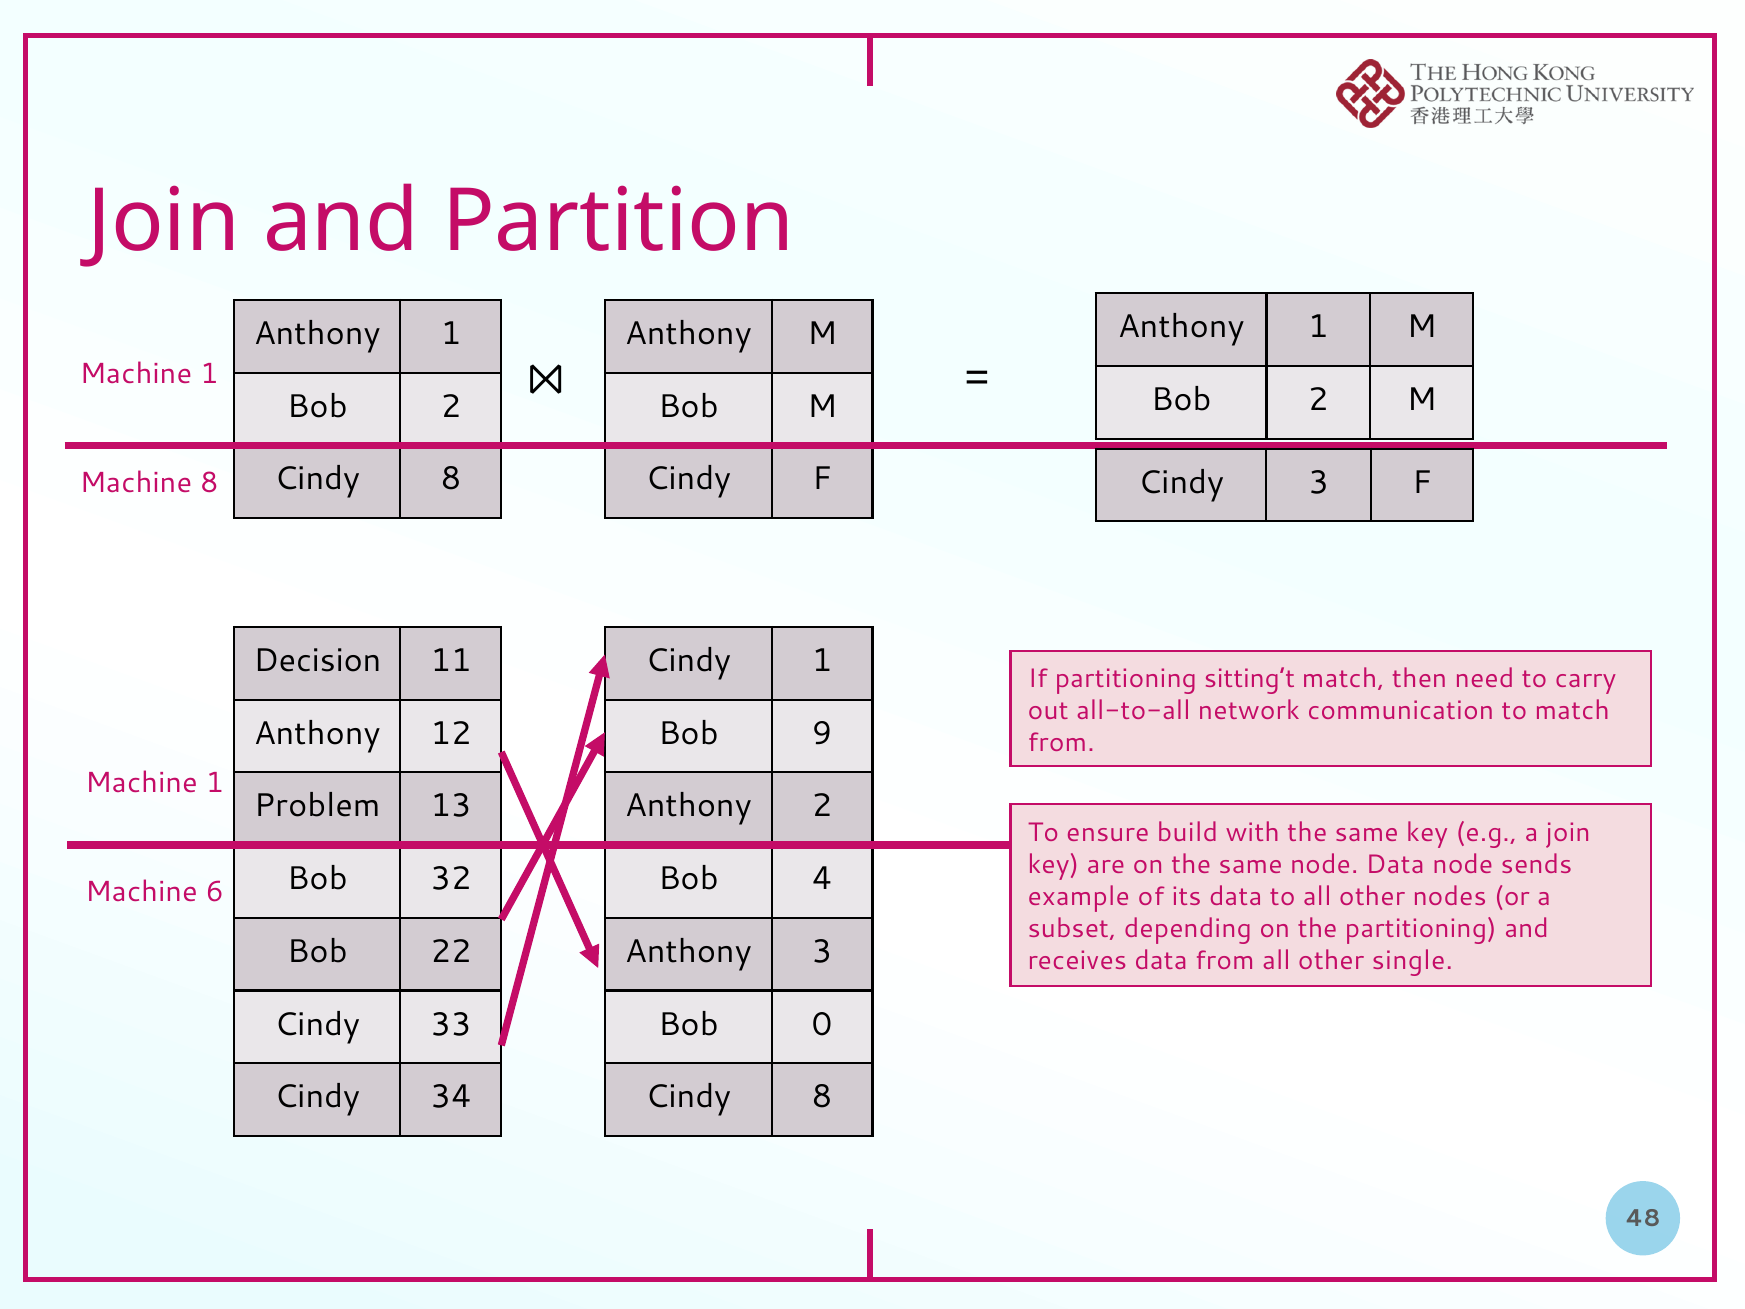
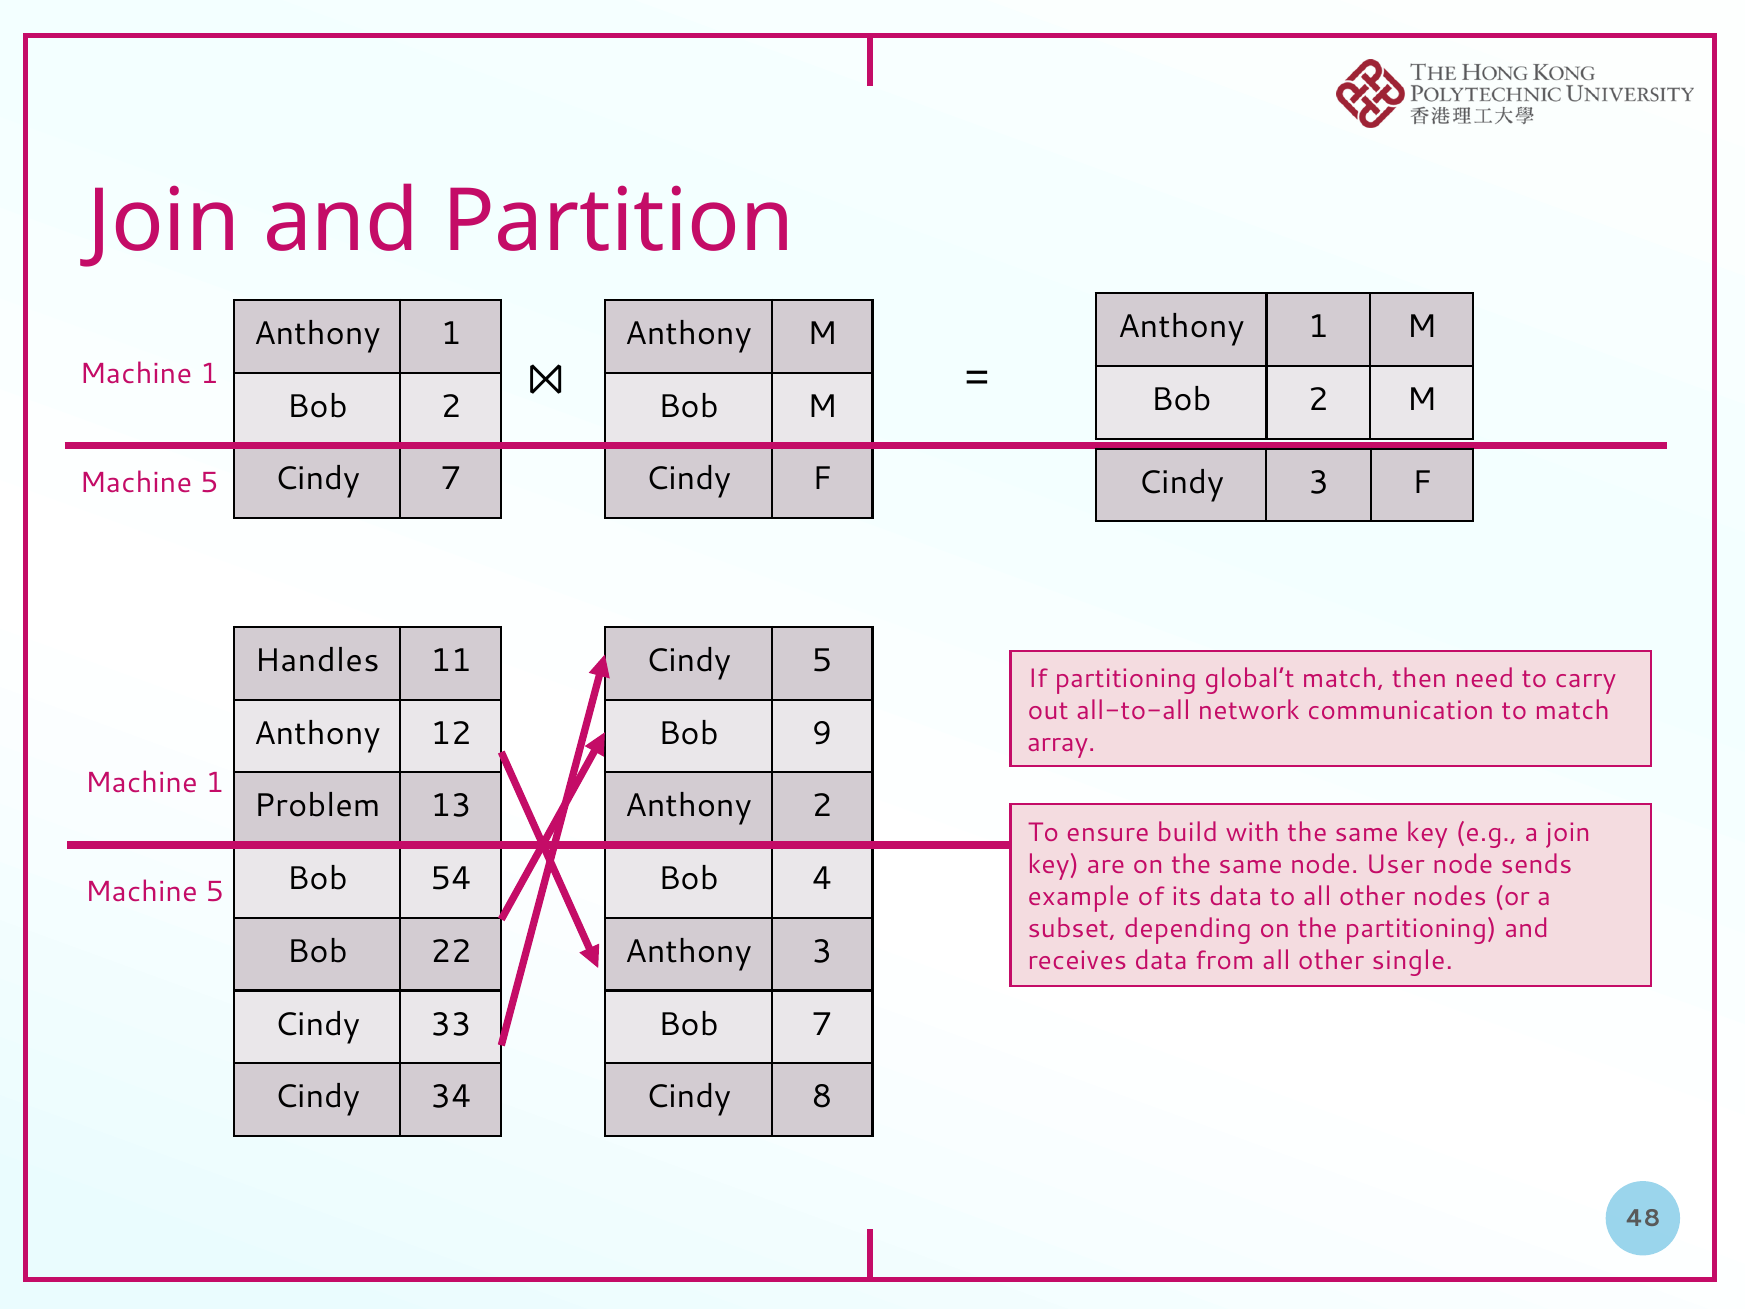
8: 8 -> 7 (451, 479)
8: 8 -> 5 (209, 483)
Decision: Decision -> Handles (317, 661)
Cindy 1: 1 -> 5 (822, 661)
sitting’t: sitting’t -> global’t (1250, 678)
from: from -> array (1061, 742)
node Data: Data -> User (1395, 865)
32: 32 -> 54 (451, 879)
6: 6 -> 5 (215, 891)
Bob 0: 0 -> 7 (822, 1024)
